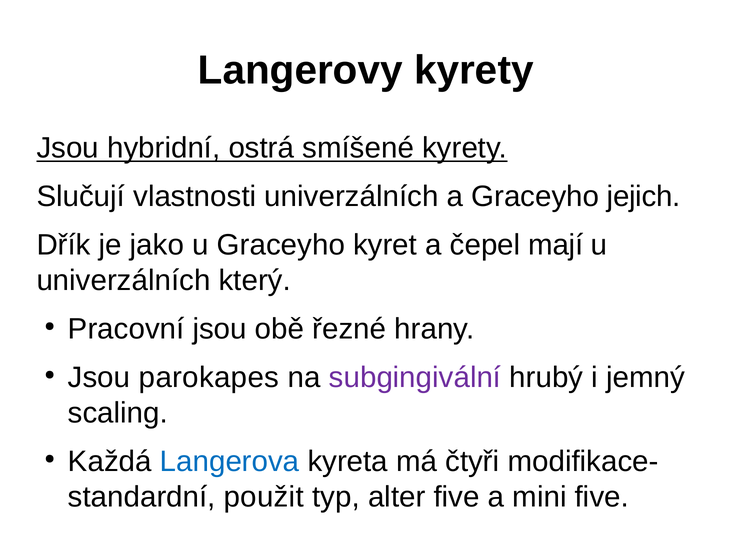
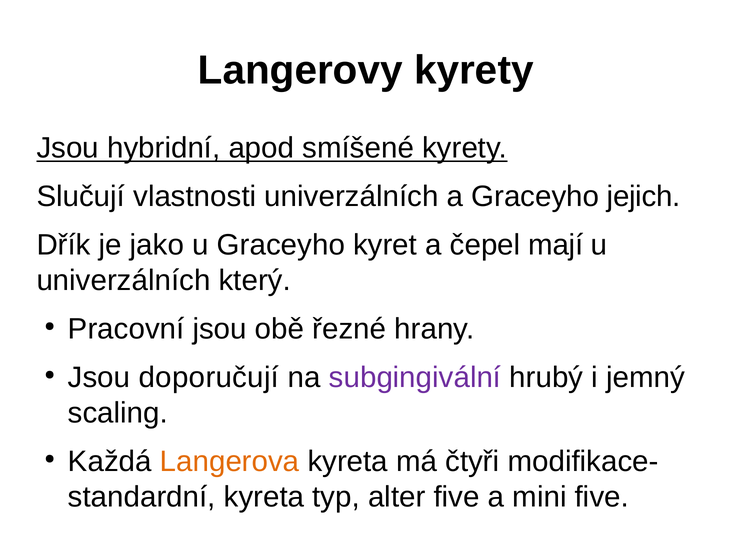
ostrá: ostrá -> apod (261, 148)
parokapes: parokapes -> doporučují (209, 378)
Langerova colour: blue -> orange (230, 462)
standardní použit: použit -> kyreta (264, 497)
